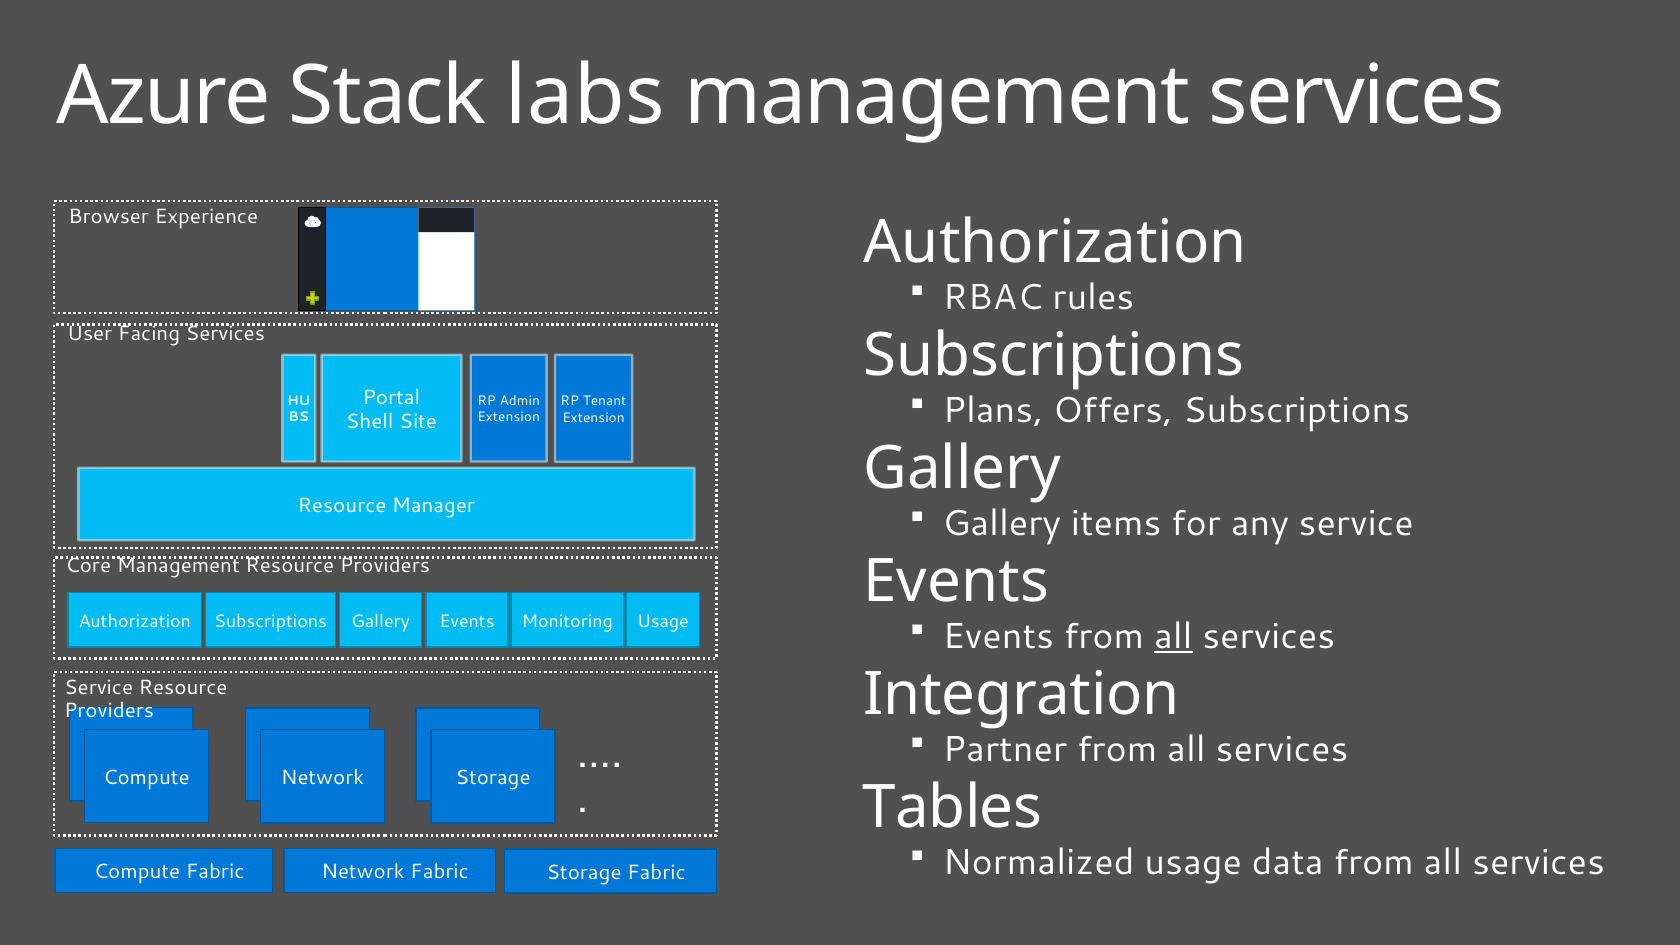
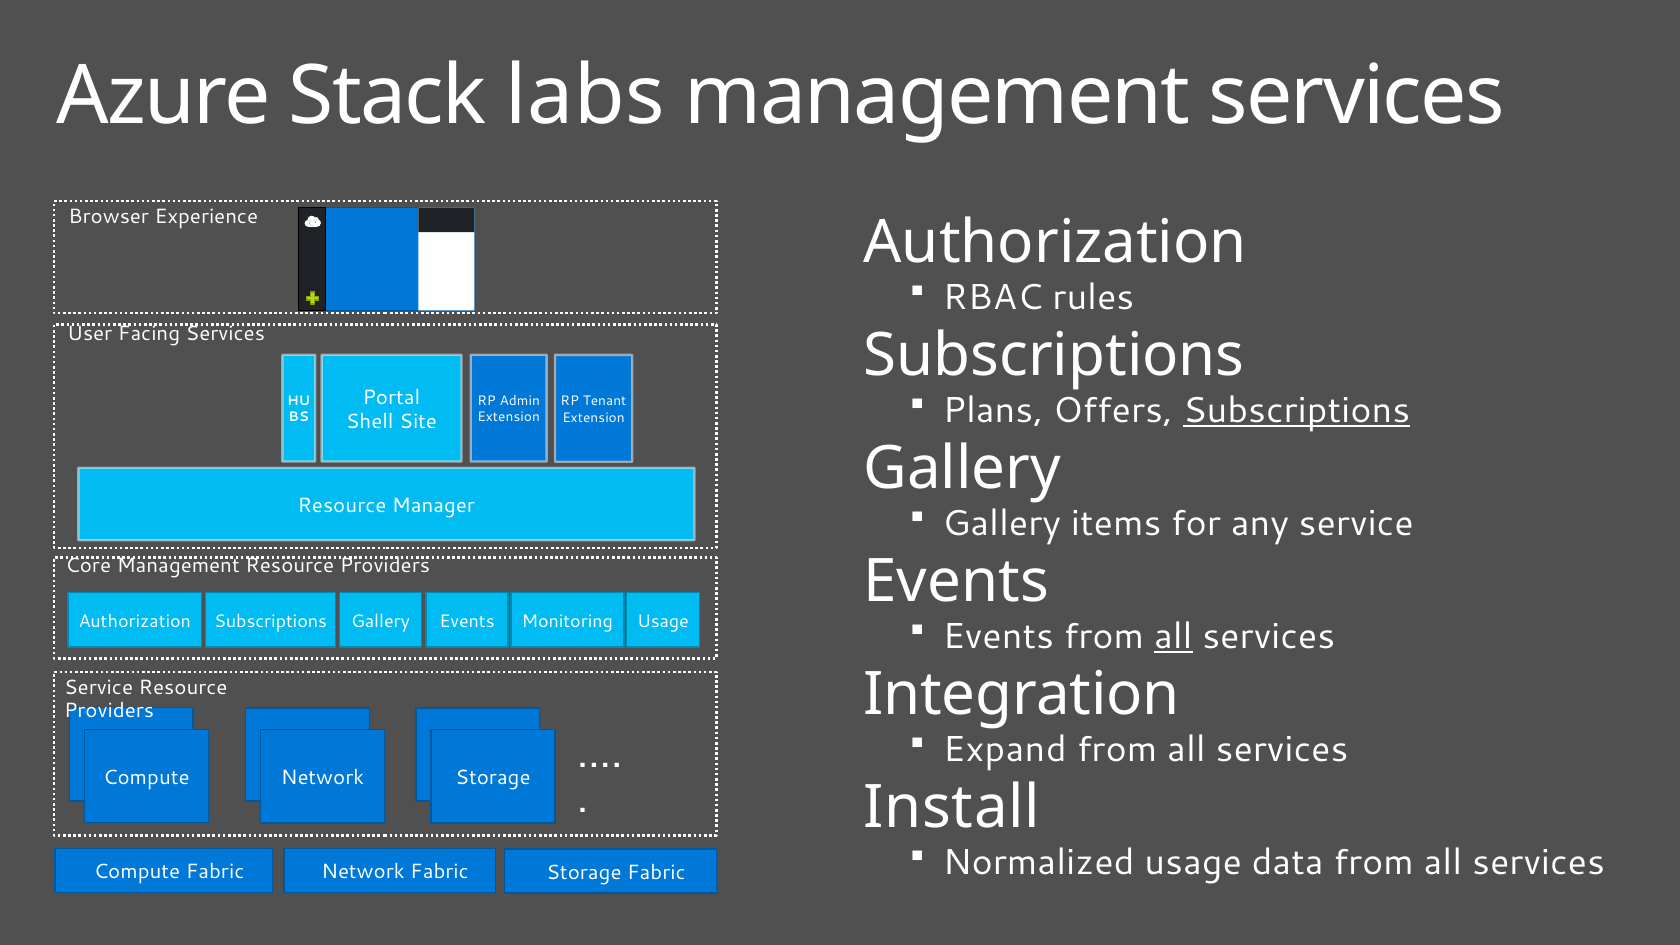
Subscriptions underline: none -> present (1297, 410)
Partner: Partner -> Expand (1005, 749)
Tables: Tables -> Install (952, 807)
